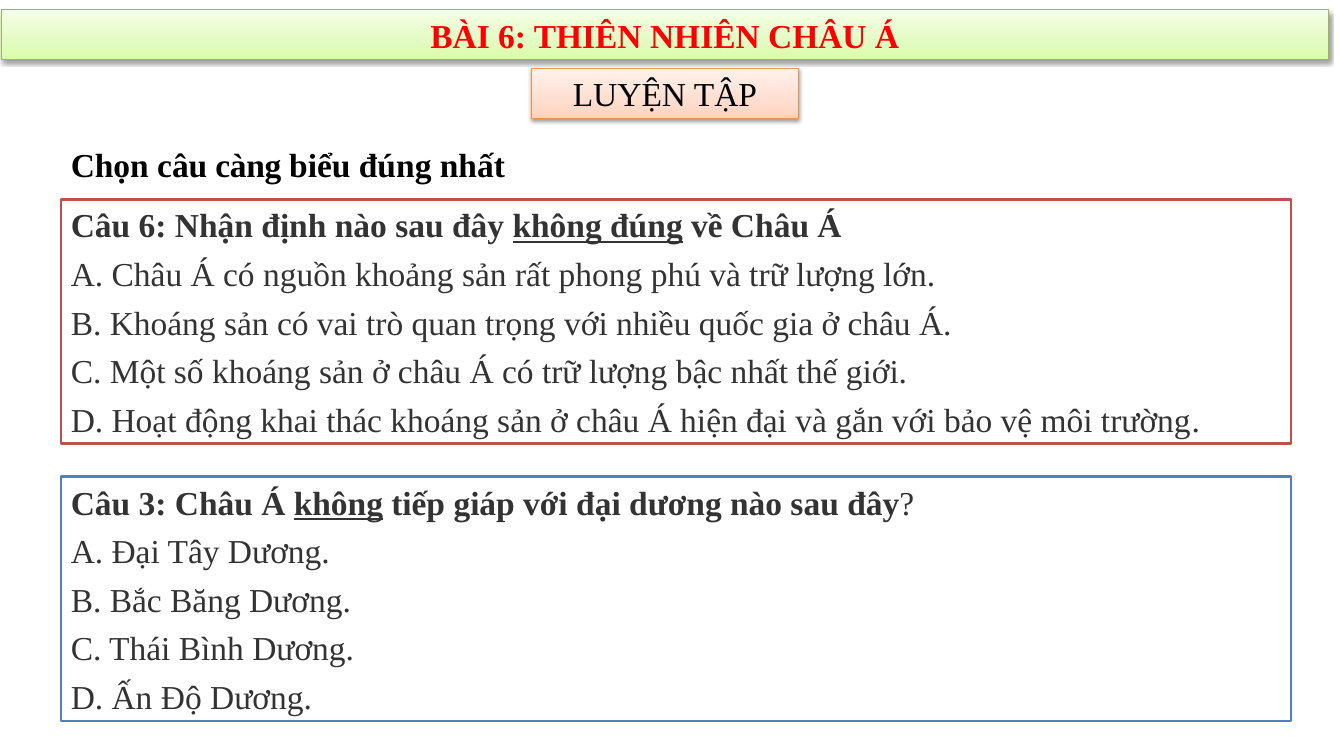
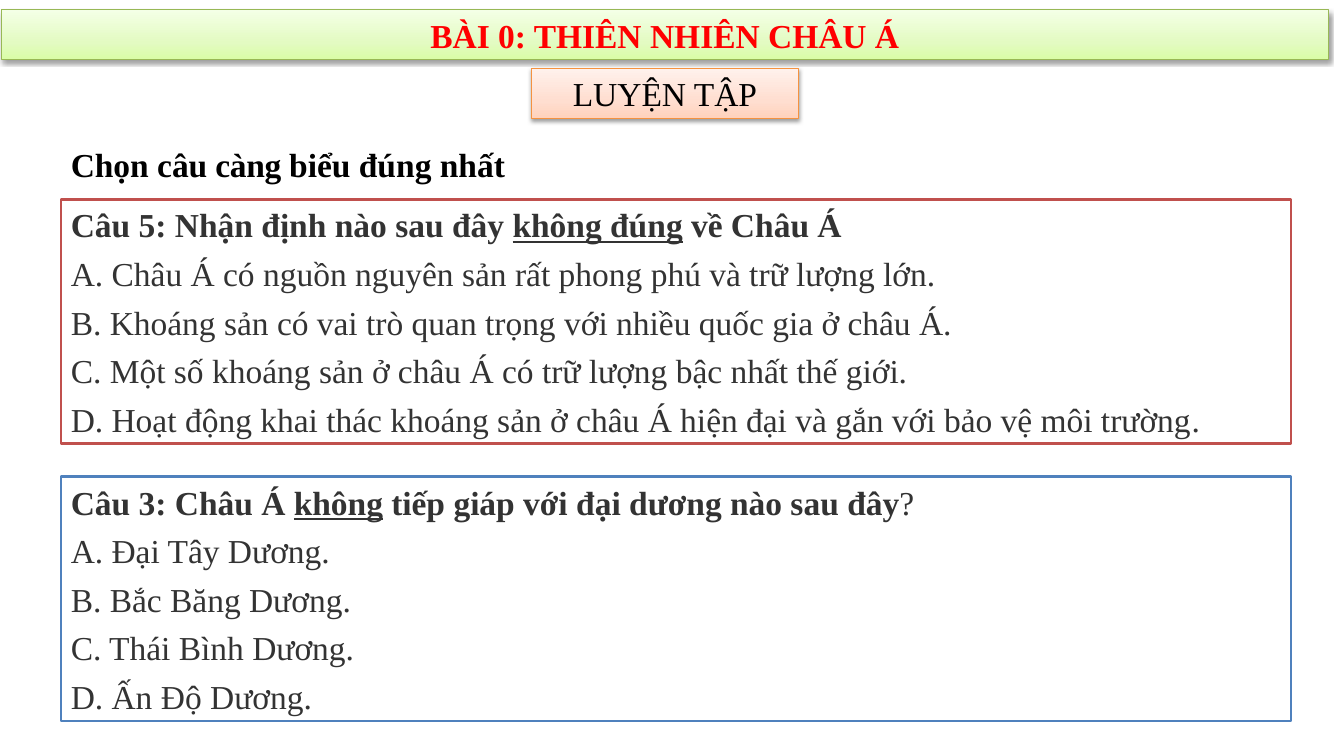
BÀI 6: 6 -> 0 (512, 37)
Câu 6: 6 -> 5 (153, 227)
khoảng: khoảng -> nguyên (404, 276)
